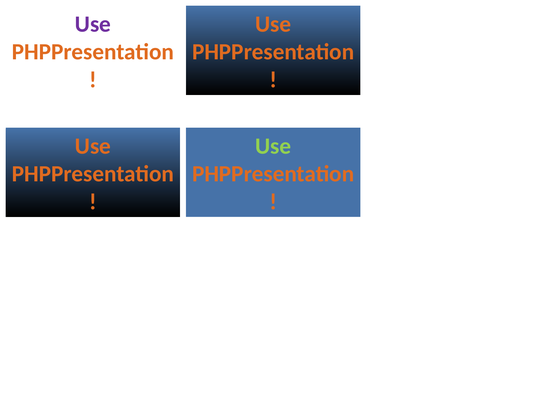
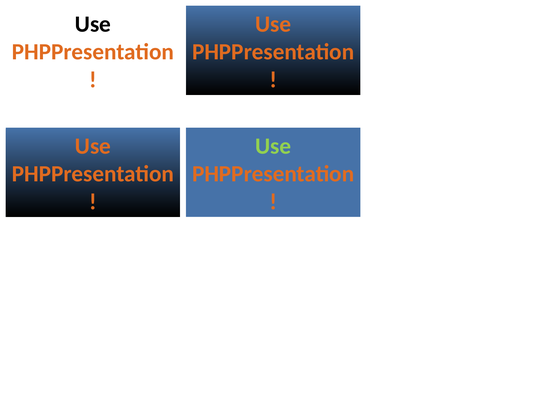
Use colour: purple -> black (93, 24)
